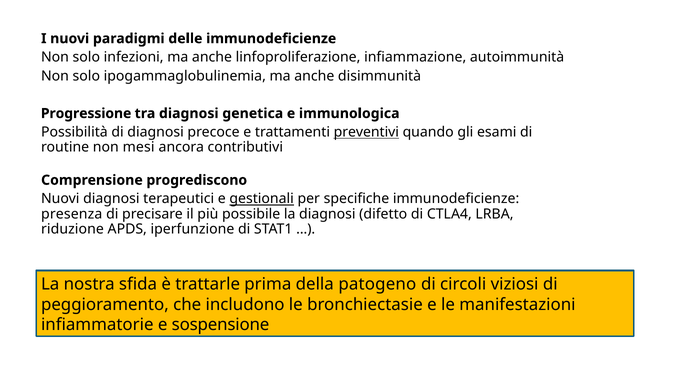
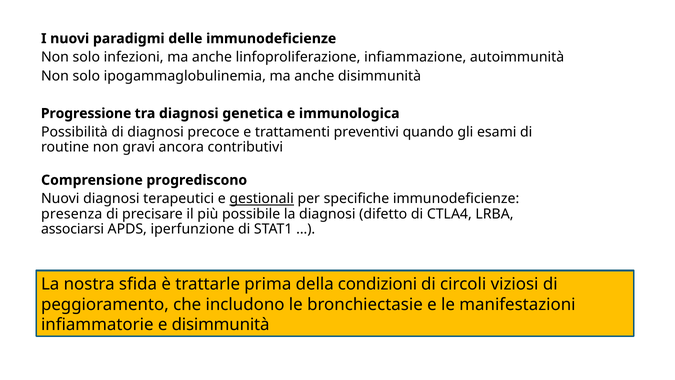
preventivi underline: present -> none (366, 132)
mesi: mesi -> gravi (139, 147)
riduzione: riduzione -> associarsi (73, 229)
patogeno: patogeno -> condizioni (377, 284)
e sospensione: sospensione -> disimmunità (221, 325)
